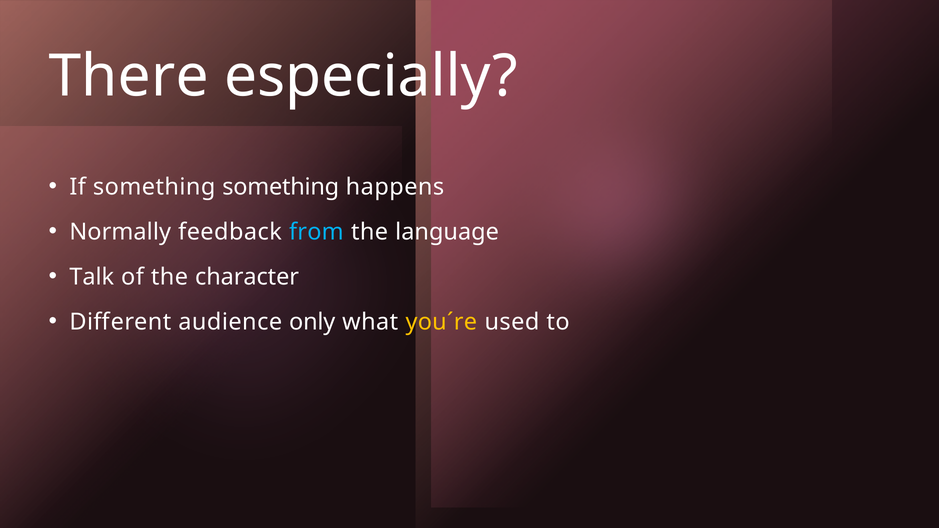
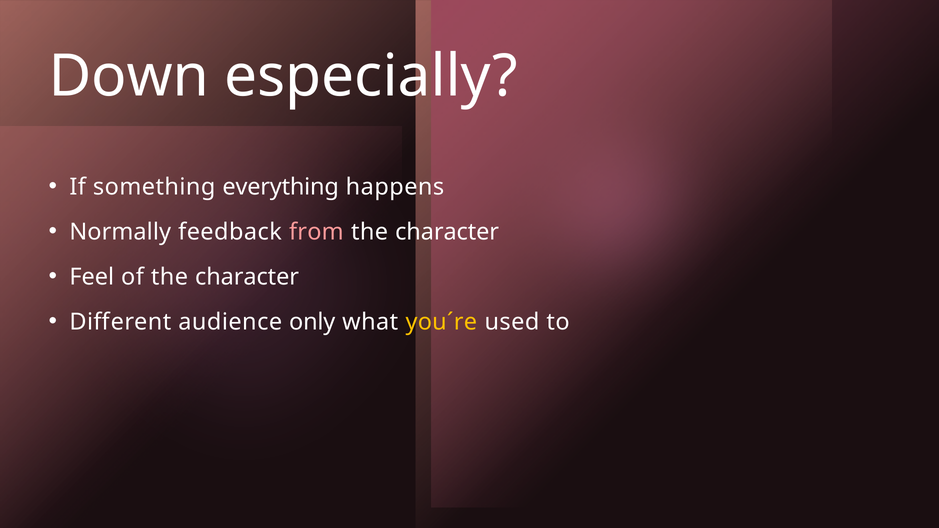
There: There -> Down (129, 76)
something something: something -> everything (281, 187)
from colour: light blue -> pink (316, 232)
language: language -> character (447, 232)
Talk: Talk -> Feel (92, 277)
